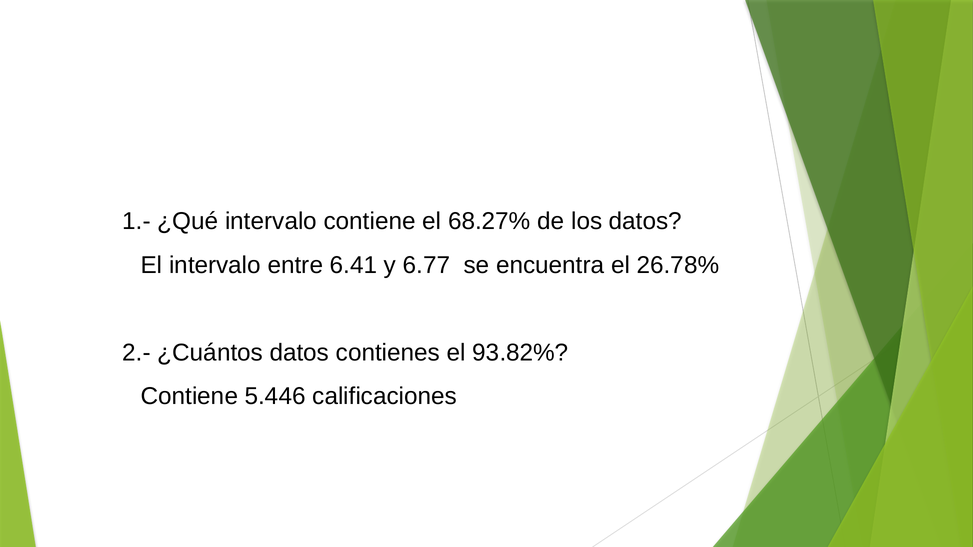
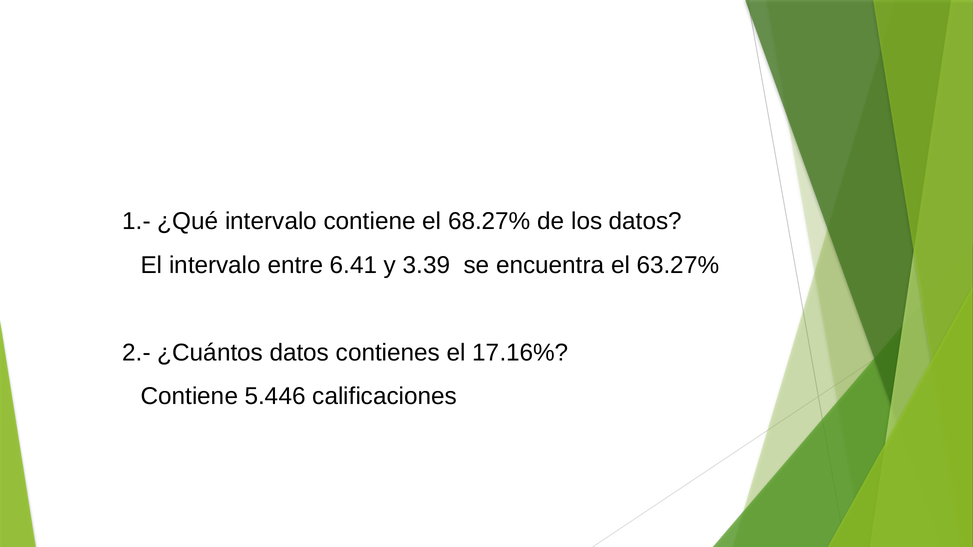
6.77: 6.77 -> 3.39 (426, 265)
26.78%: 26.78% -> 63.27% (678, 265)
93.82%: 93.82% -> 17.16% (520, 353)
